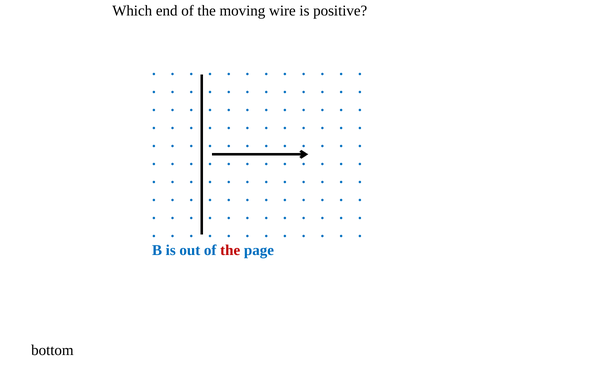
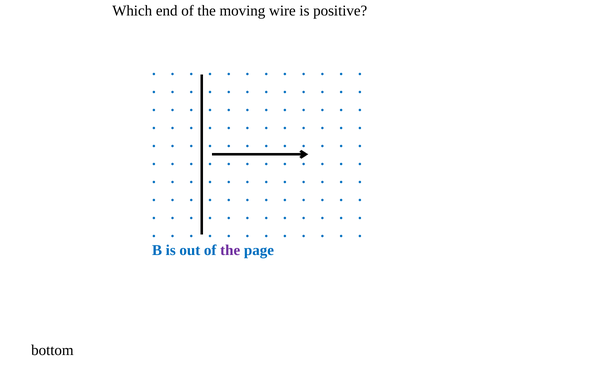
the colour: red -> purple (230, 250)
